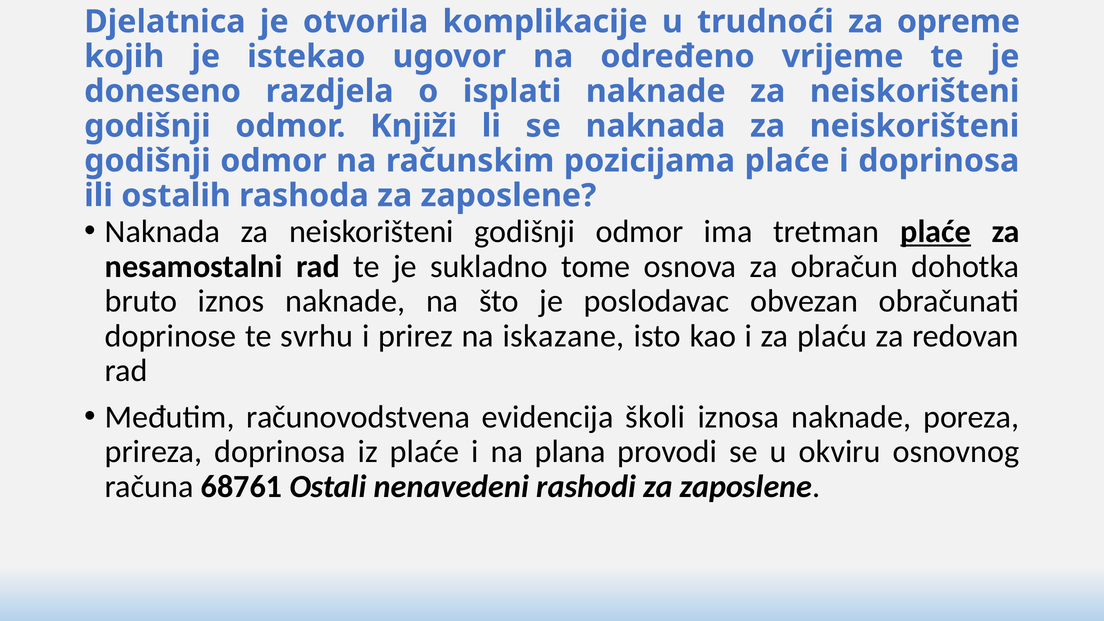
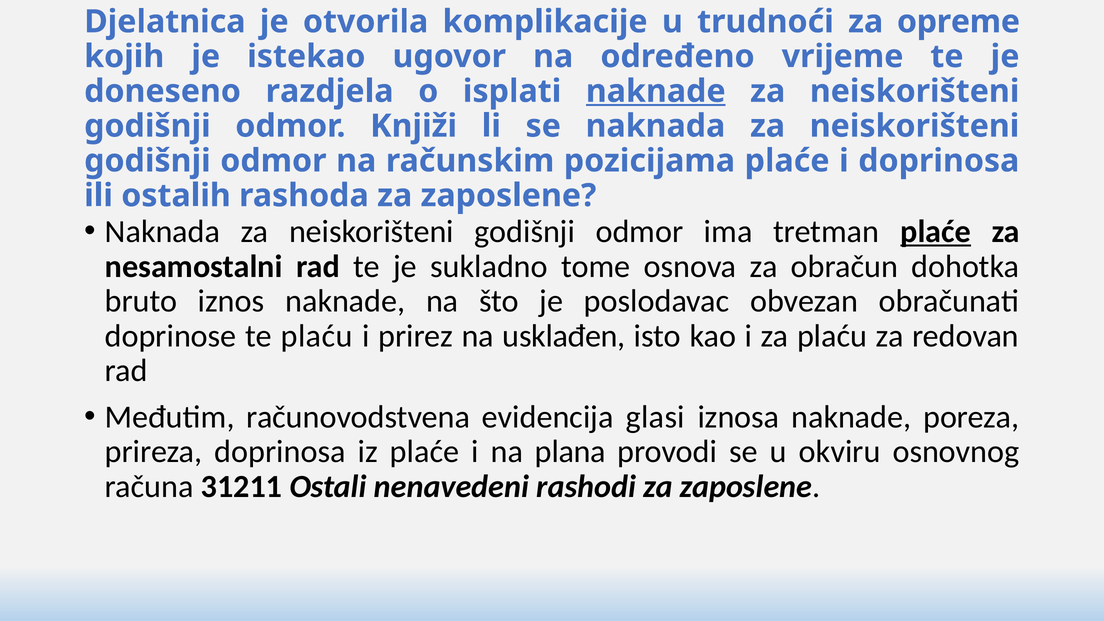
naknade underline: none -> present (656, 91)
te svrhu: svrhu -> plaću (317, 336)
iskazane: iskazane -> usklađen (564, 336)
školi: školi -> glasi (655, 417)
68761: 68761 -> 31211 (241, 487)
